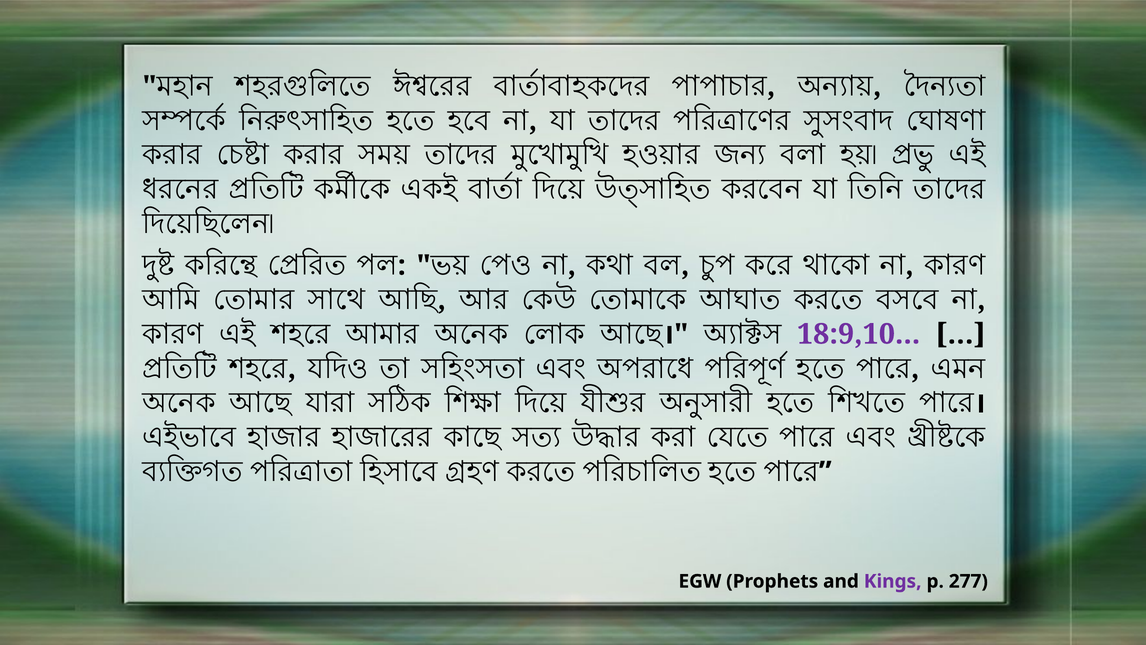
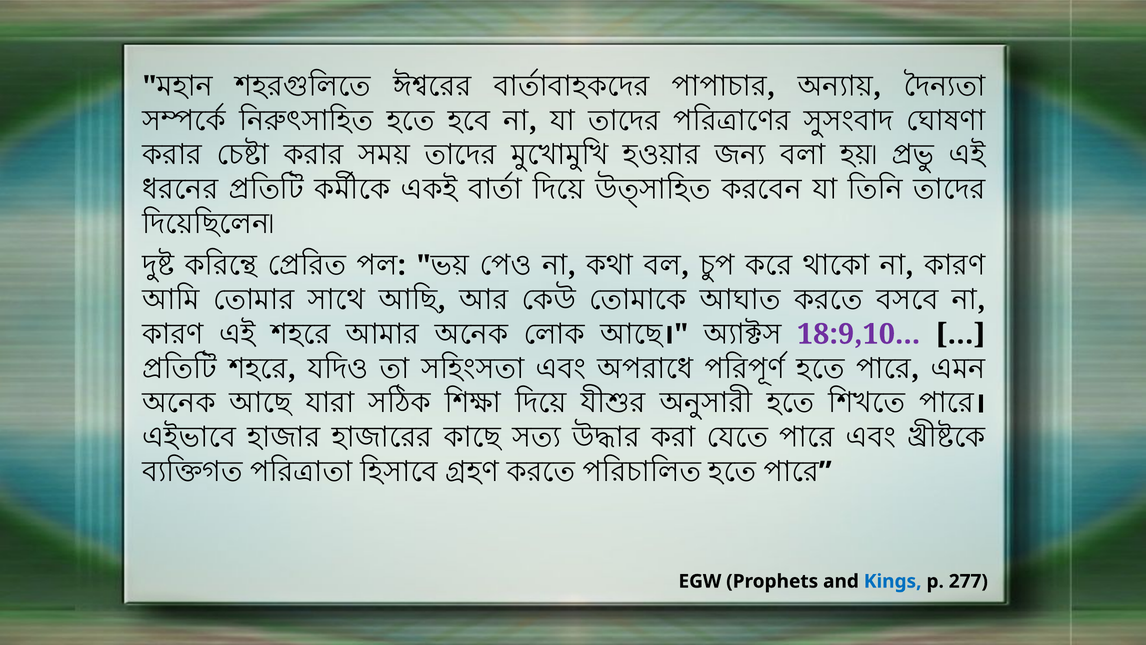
Kings colour: purple -> blue (893, 581)
